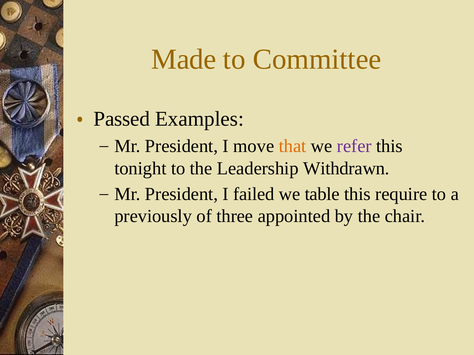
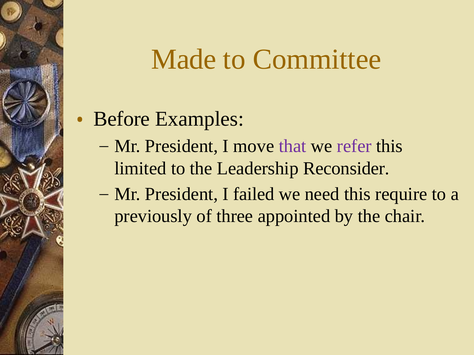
Passed: Passed -> Before (122, 119)
that colour: orange -> purple (293, 146)
tonight: tonight -> limited (140, 169)
Withdrawn: Withdrawn -> Reconsider (346, 169)
table: table -> need (322, 194)
